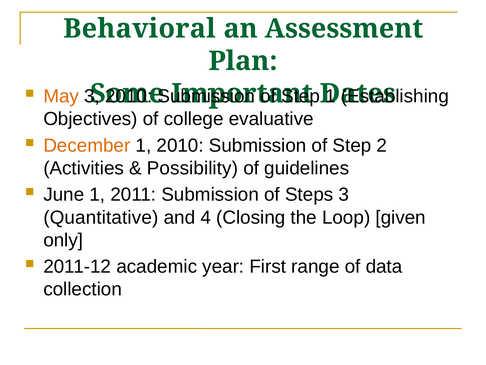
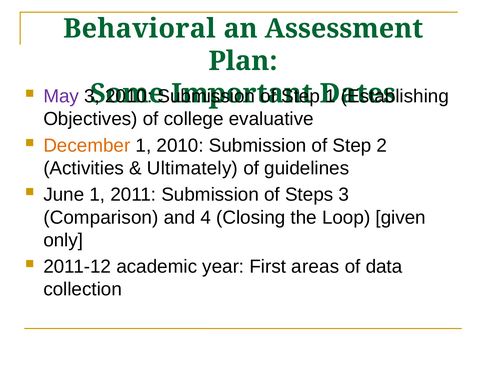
May colour: orange -> purple (61, 96)
Possibility: Possibility -> Ultimately (192, 168)
Quantitative: Quantitative -> Comparison (101, 217)
range: range -> areas (315, 266)
